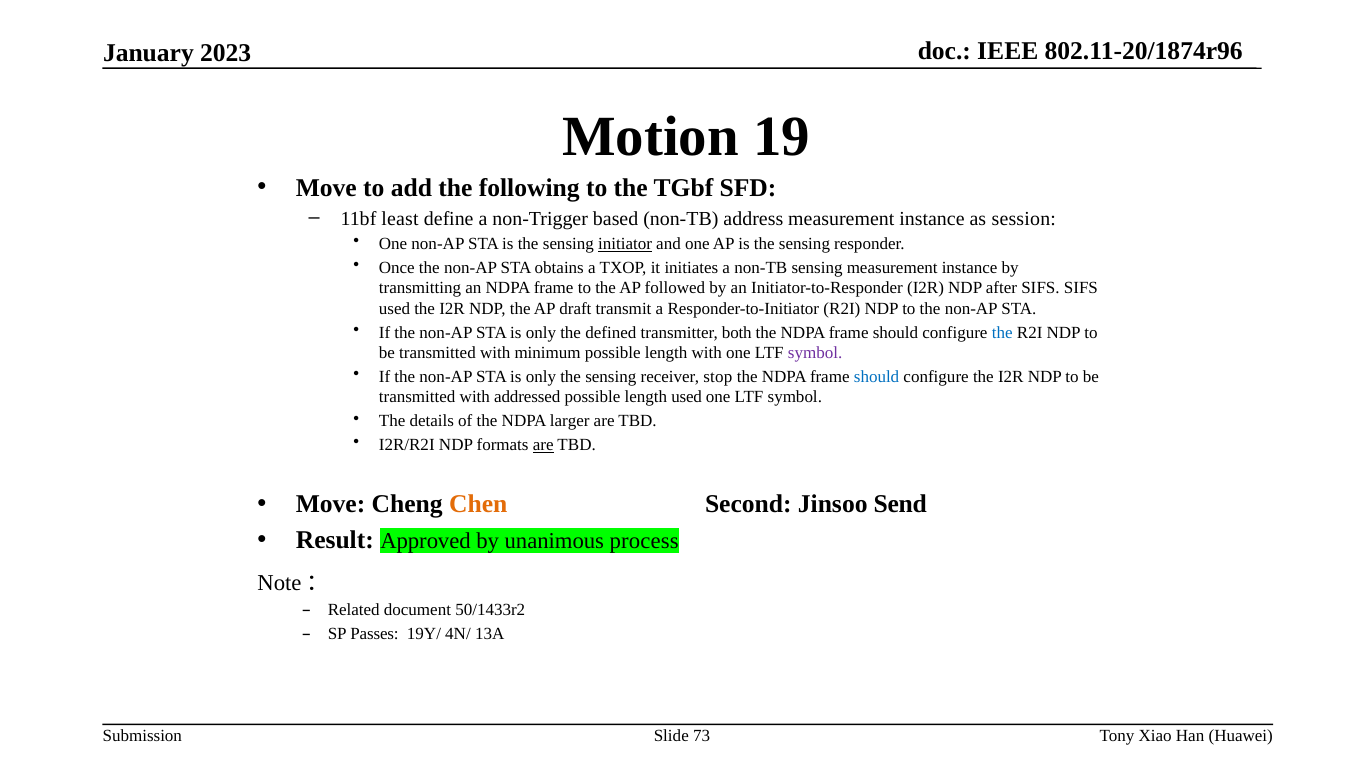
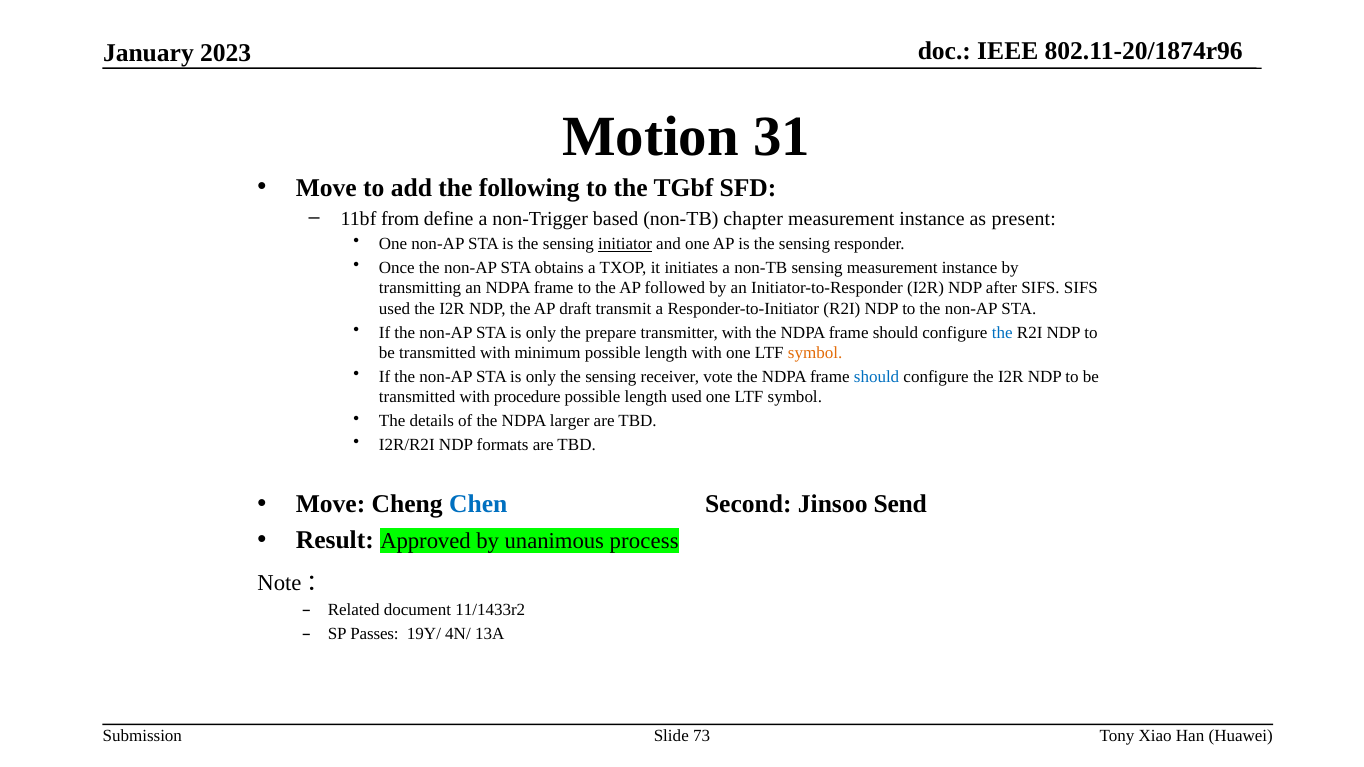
19: 19 -> 31 (781, 137)
least: least -> from (400, 219)
address: address -> chapter (753, 219)
session: session -> present (1024, 219)
defined: defined -> prepare (611, 333)
transmitter both: both -> with (737, 333)
symbol colour: purple -> orange (815, 353)
stop: stop -> vote (718, 377)
addressed: addressed -> procedure (527, 397)
are underline: present -> none (543, 445)
Chen colour: orange -> blue (478, 504)
50/1433r2: 50/1433r2 -> 11/1433r2 (490, 610)
